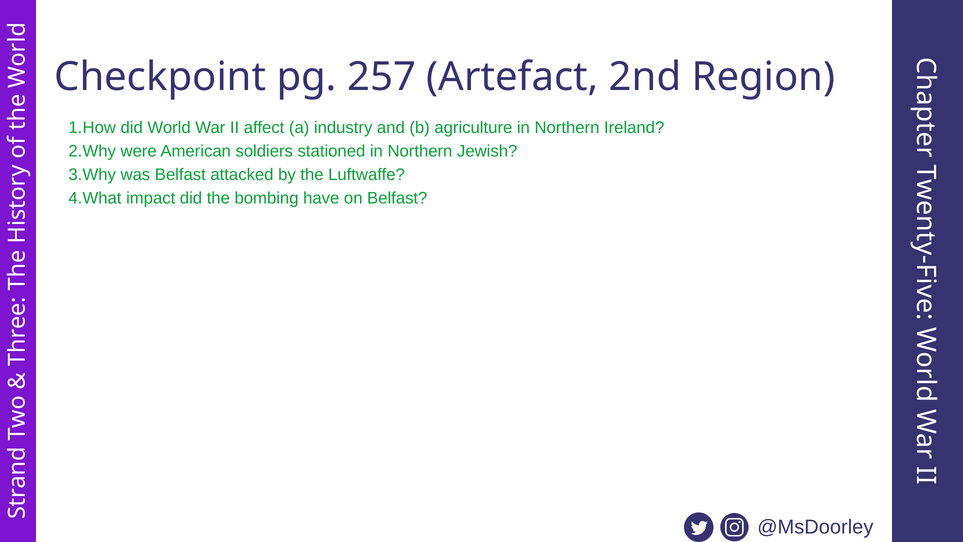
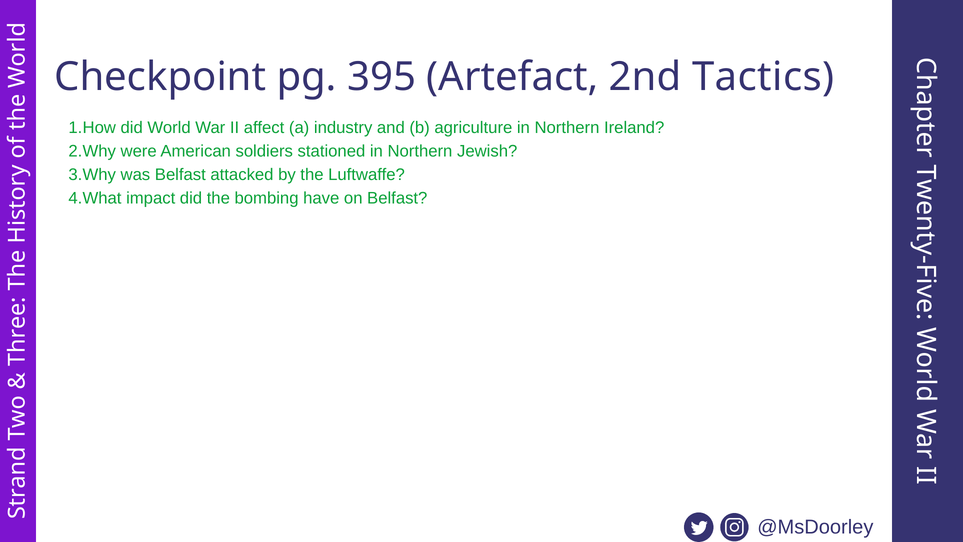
257: 257 -> 395 (382, 77)
Region: Region -> Tactics (763, 77)
